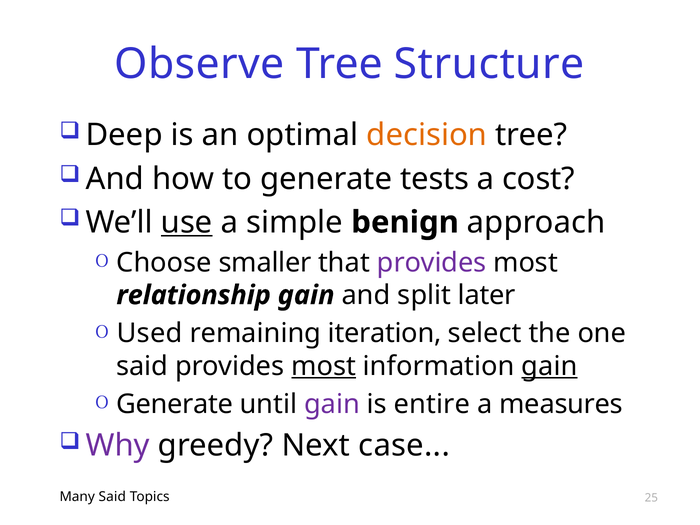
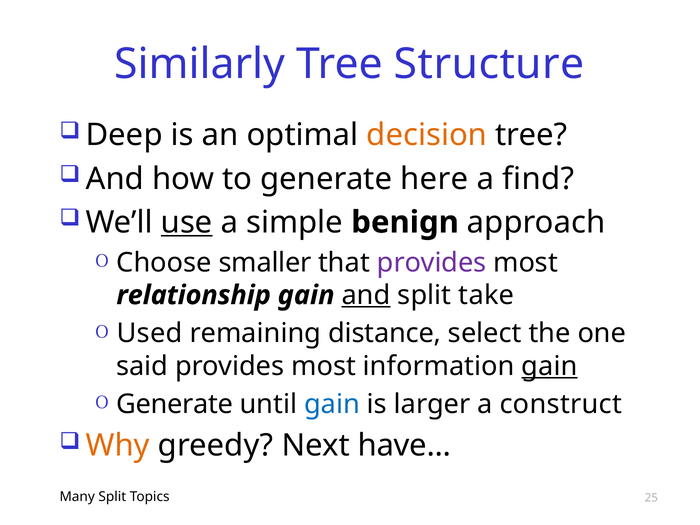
Observe: Observe -> Similarly (200, 64)
tests: tests -> here (434, 179)
cost: cost -> find (538, 179)
and underline: none -> present (366, 295)
later: later -> take (486, 295)
iteration: iteration -> distance (385, 333)
most underline: present -> none (324, 366)
gain colour: purple -> blue (332, 404)
entire: entire -> larger (432, 404)
measures: measures -> construct (561, 404)
Why colour: purple -> orange (118, 446)
case: case -> have (404, 446)
Many Said: Said -> Split (112, 497)
